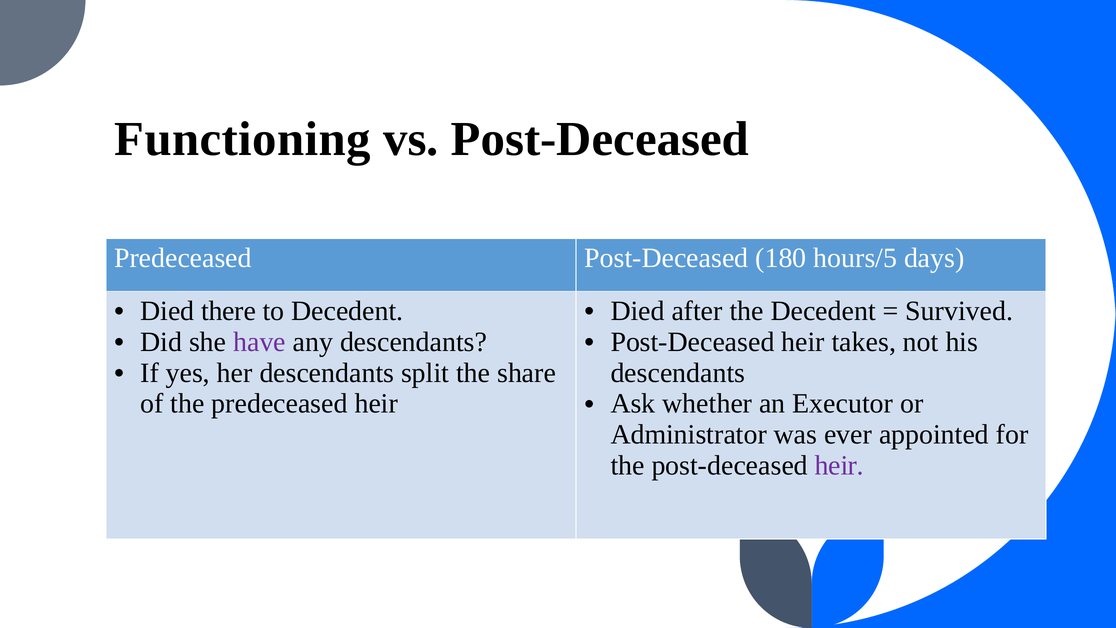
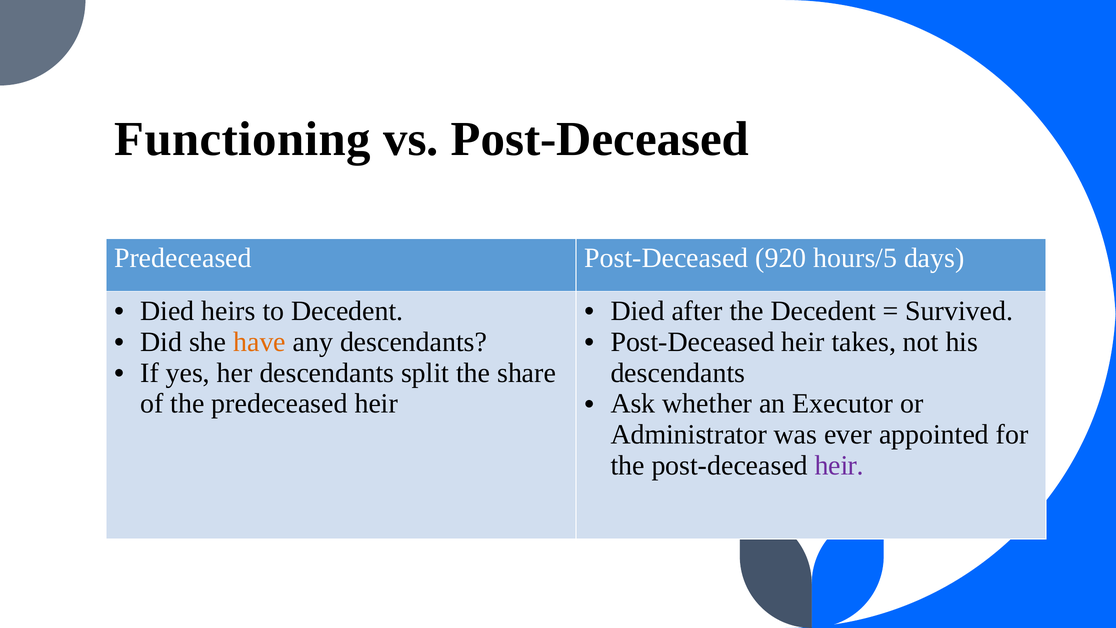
180: 180 -> 920 (781, 258)
there: there -> heirs (228, 311)
have colour: purple -> orange (259, 342)
